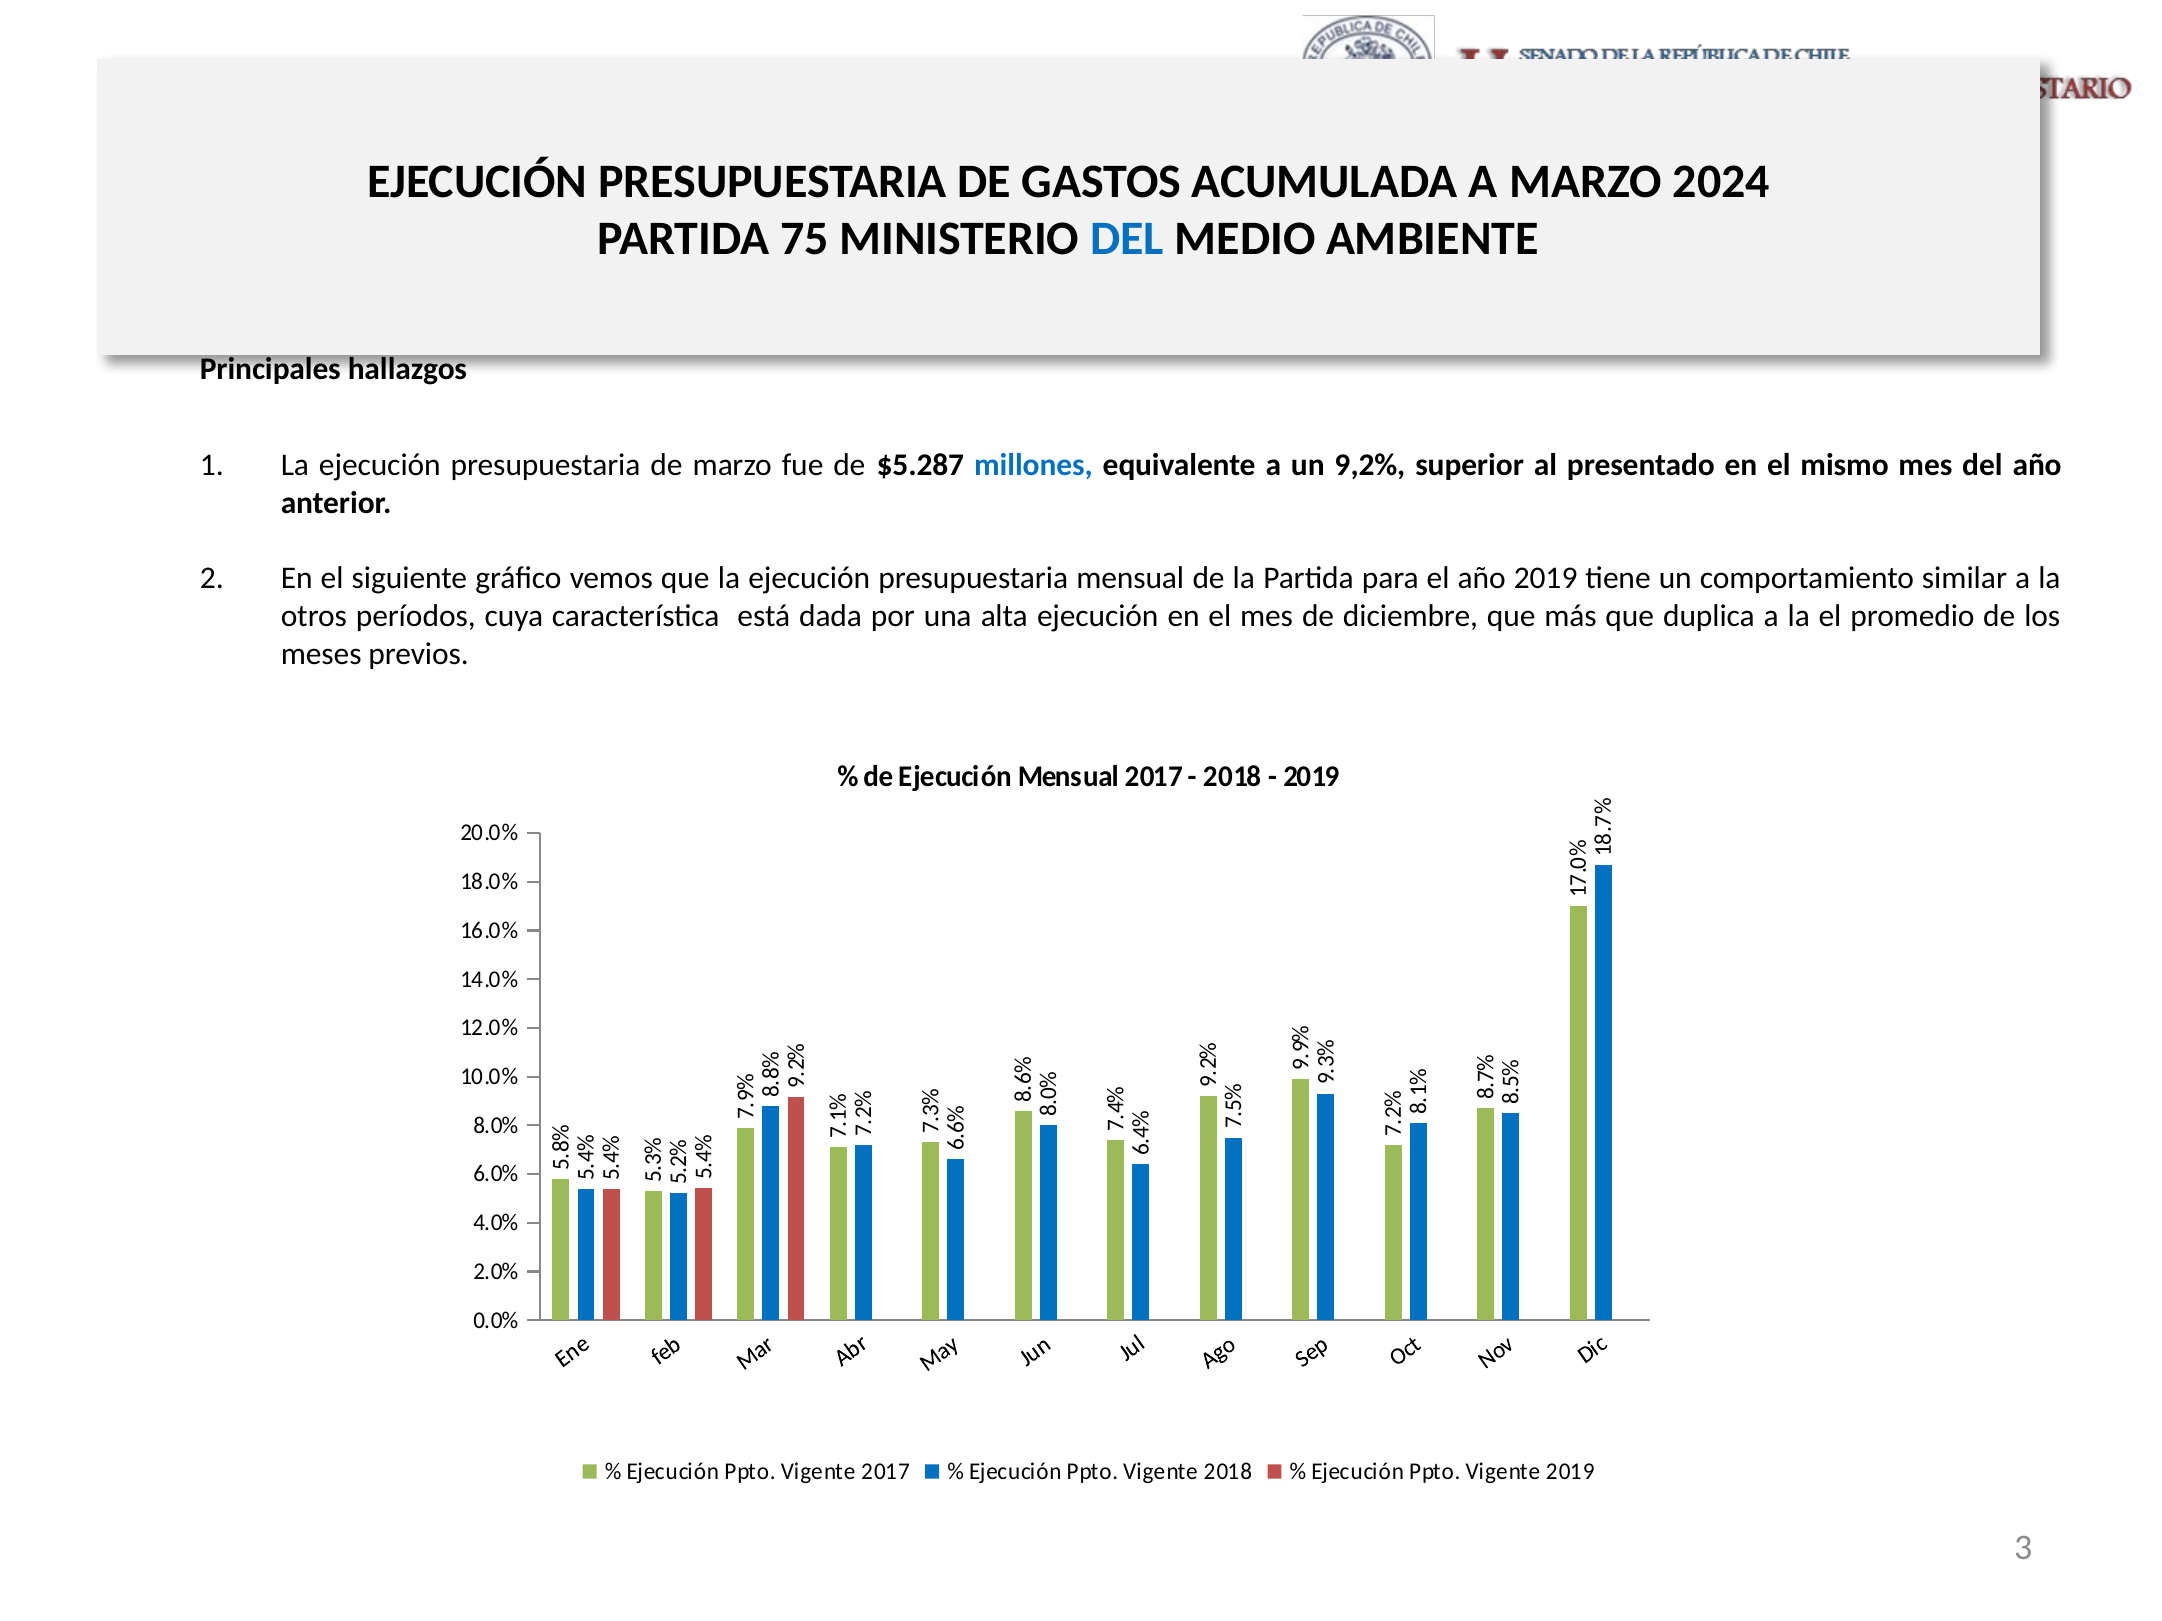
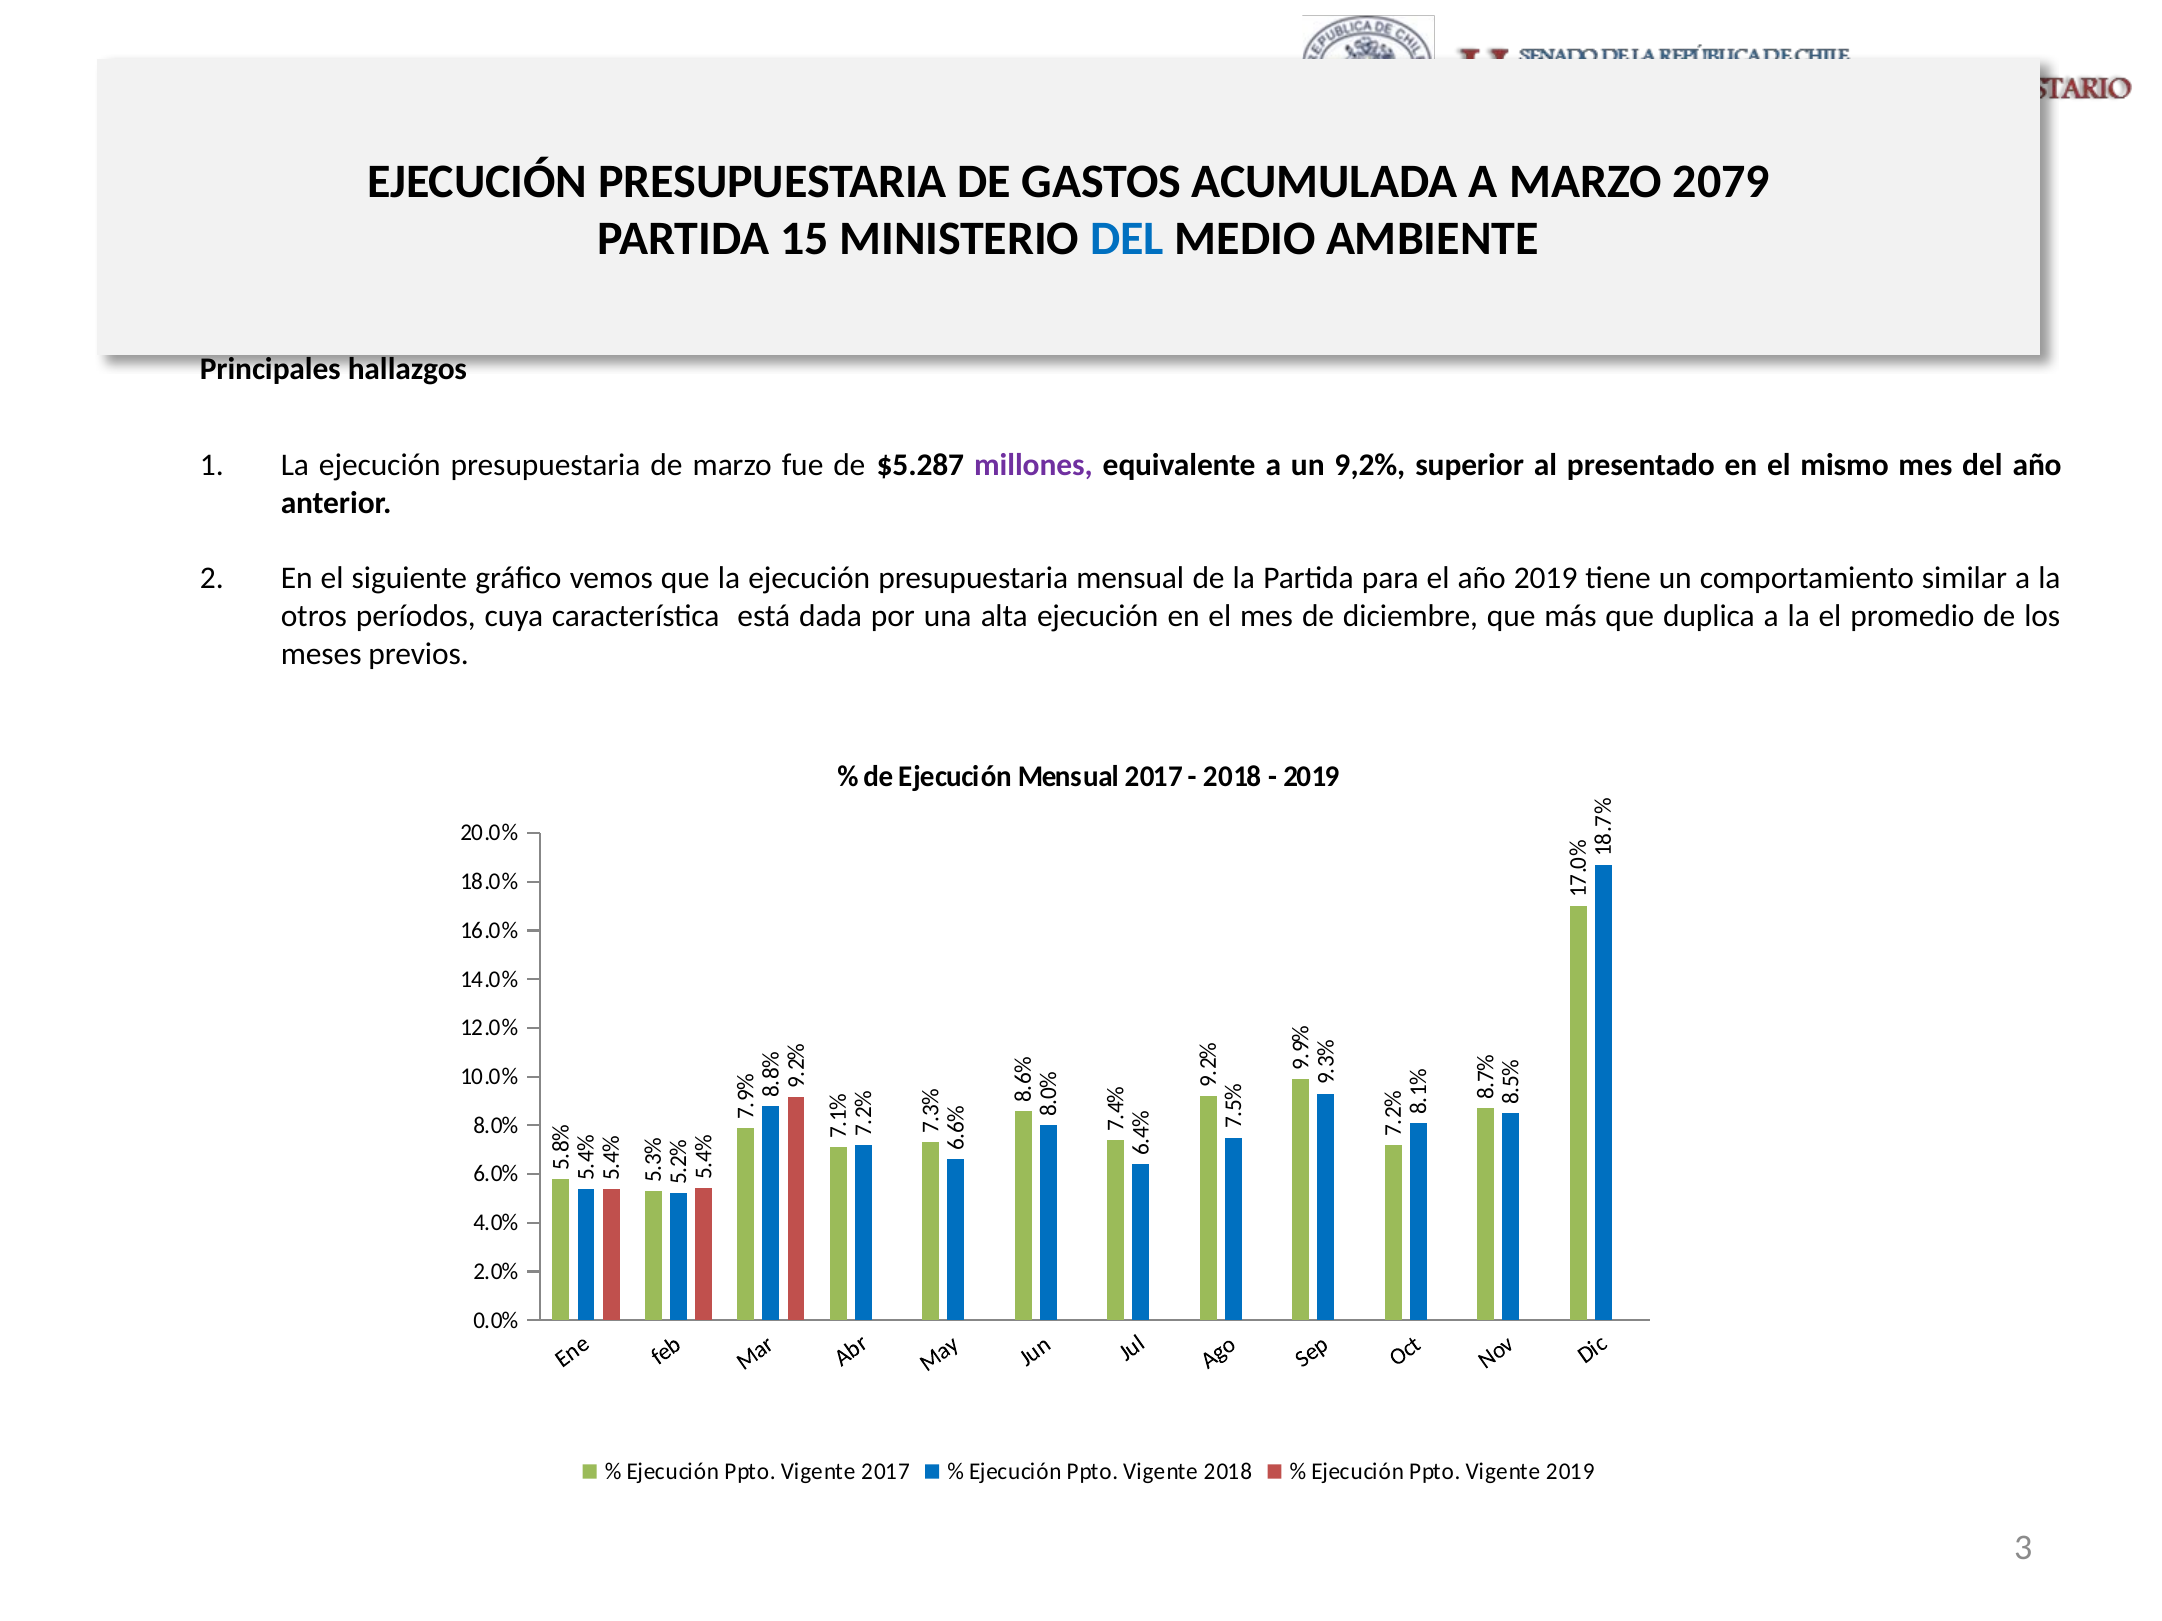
2024: 2024 -> 2079 (1721, 181)
75: 75 -> 15 (804, 239)
millones colour: blue -> purple (1033, 465)
